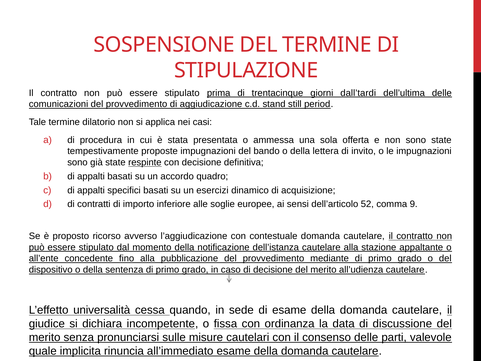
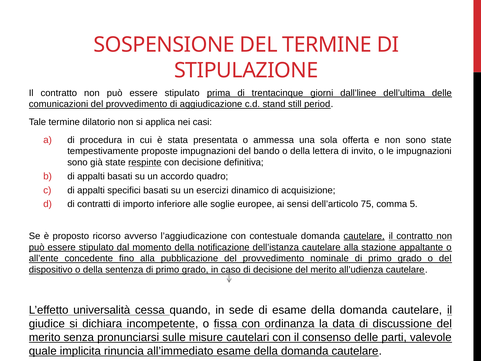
dall’tardi: dall’tardi -> dall’linee (358, 93)
52: 52 -> 75 (367, 204)
9: 9 -> 5 (414, 204)
cautelare underline: none -> present (364, 236)
mediante: mediante -> nominale (330, 258)
